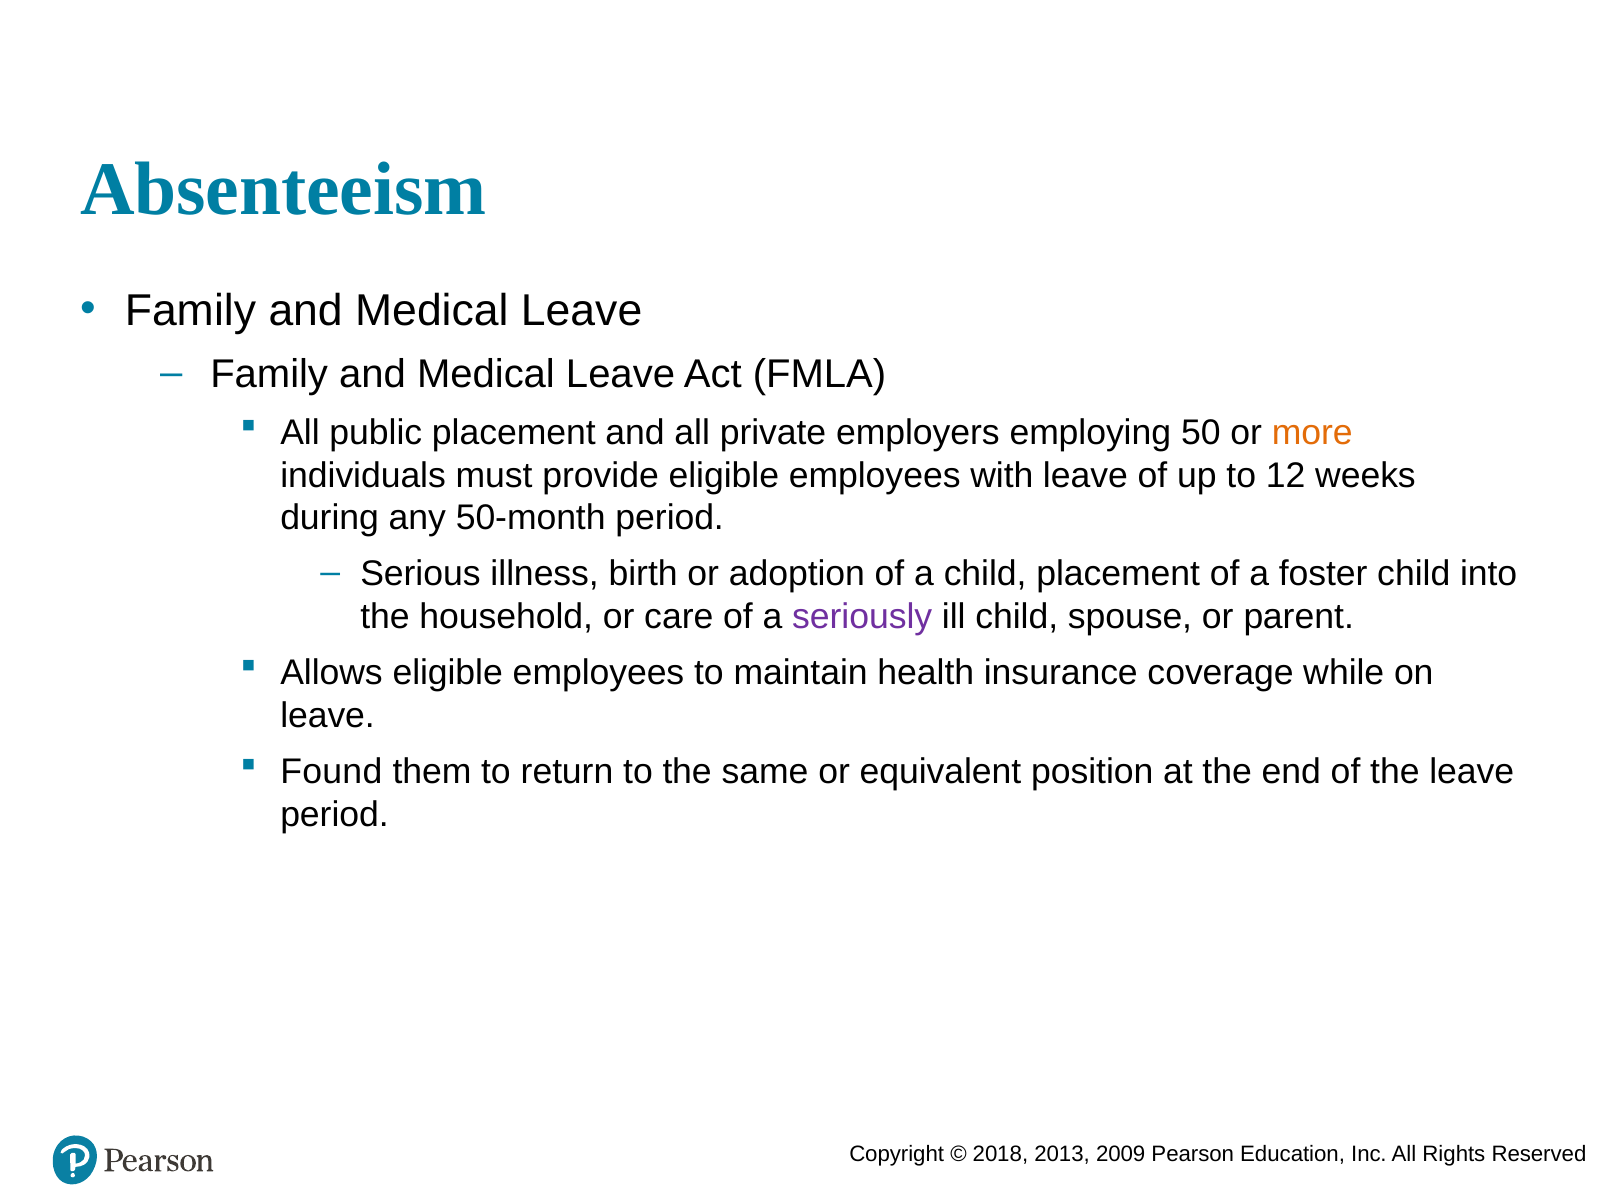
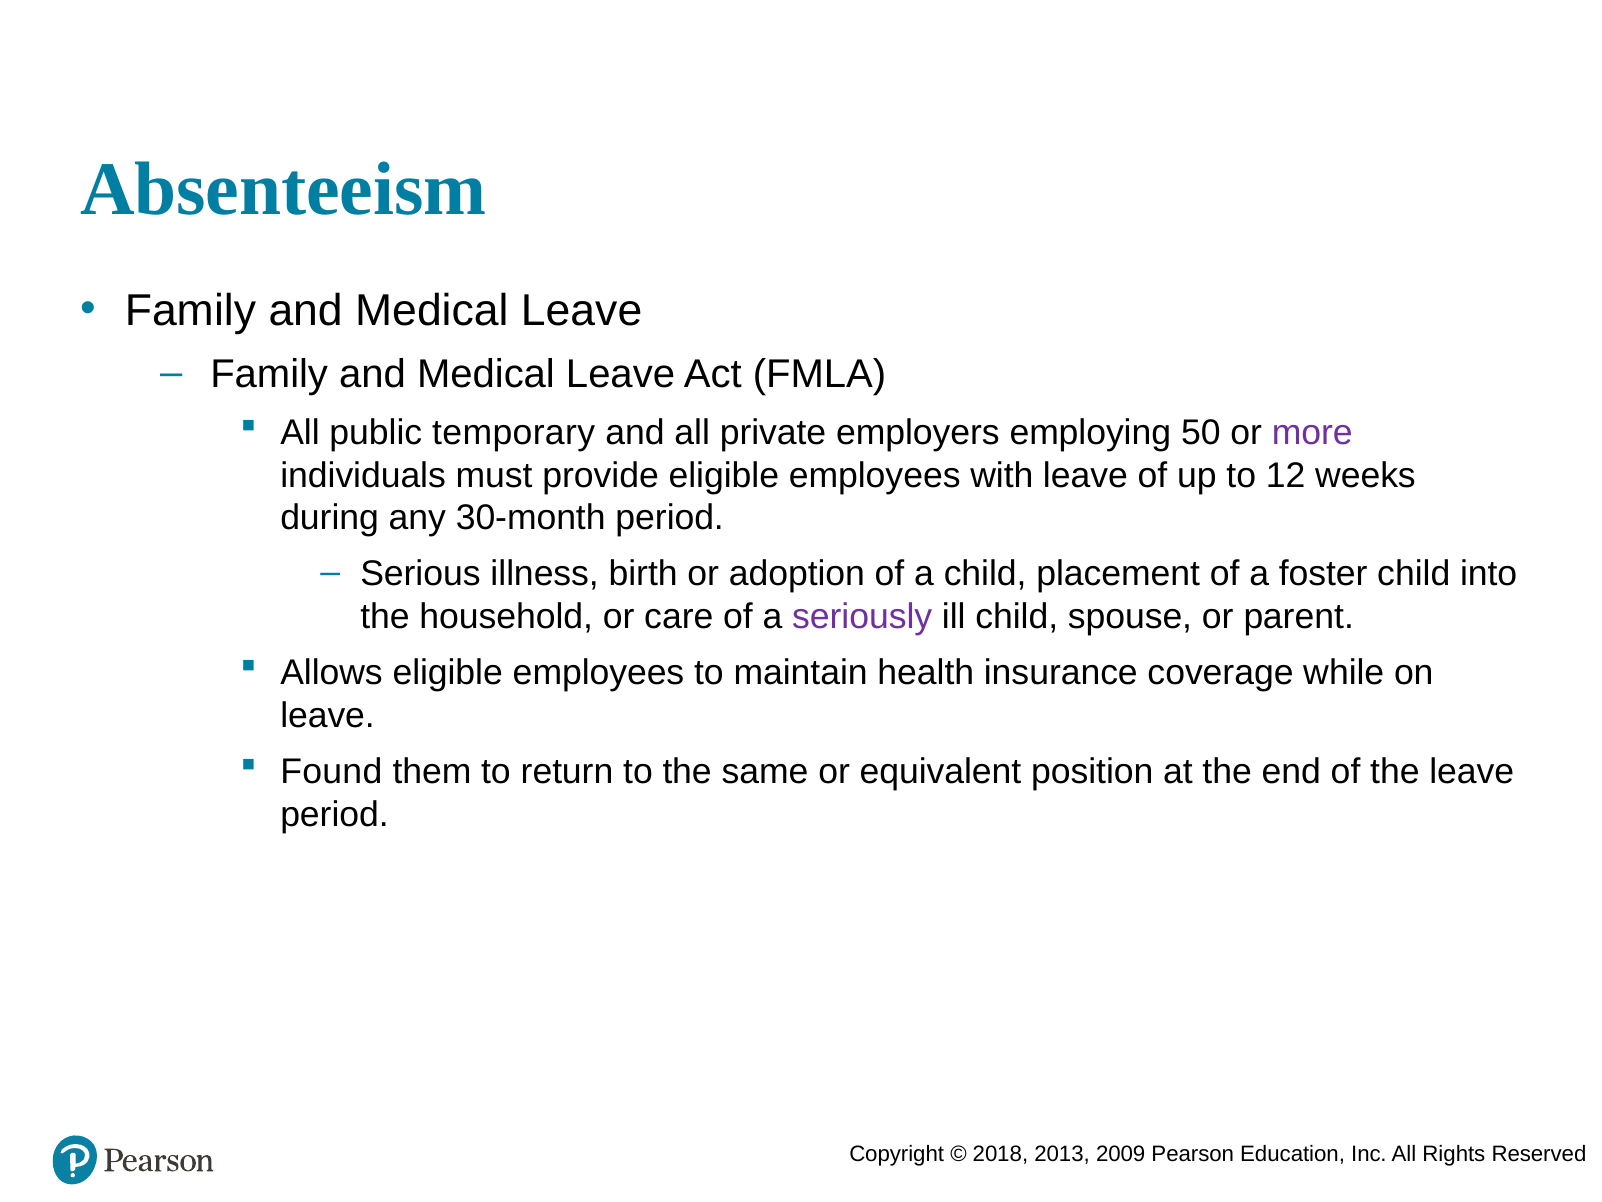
public placement: placement -> temporary (514, 432)
more colour: orange -> purple (1312, 432)
50-month: 50-month -> 30-month (531, 518)
